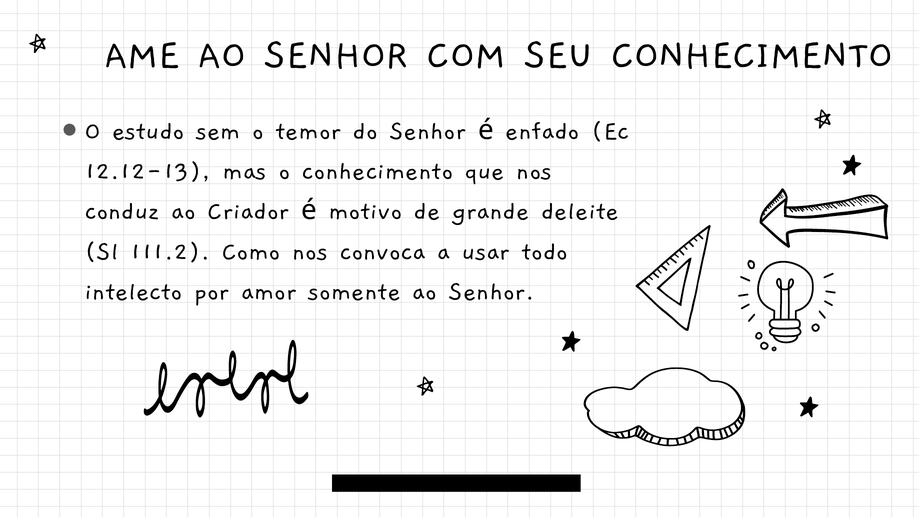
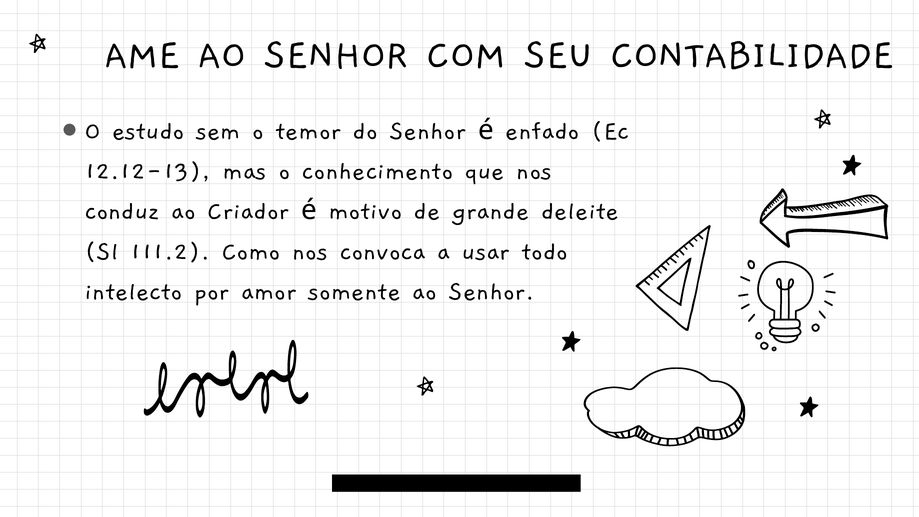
SEU CONHECIMENTO: CONHECIMENTO -> CONTABILIDADE (752, 53)
